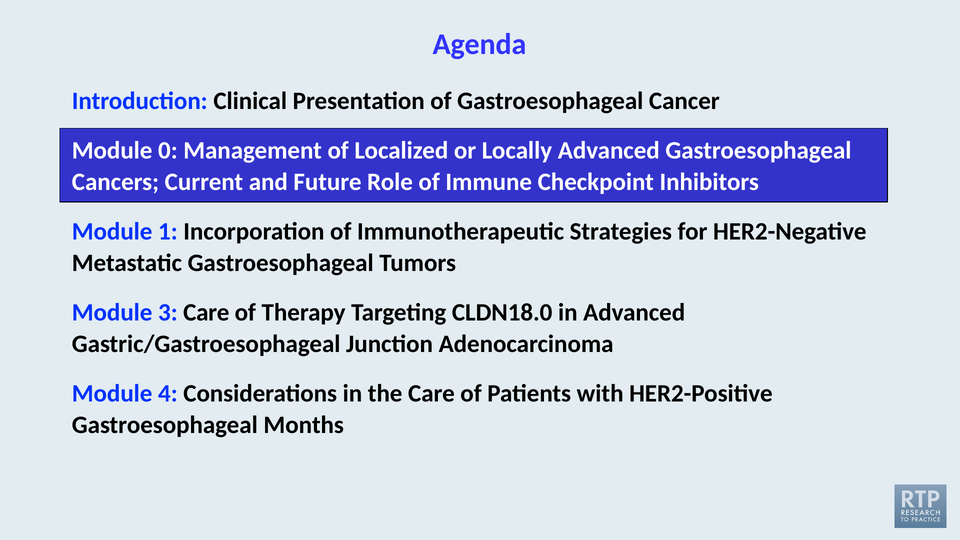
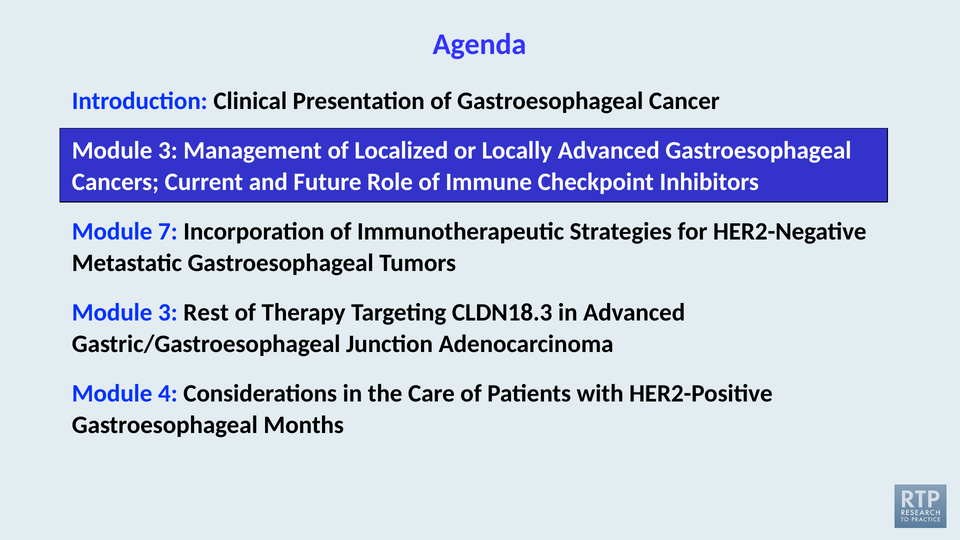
0: 0 -> 3 (168, 151)
1: 1 -> 7 (168, 232)
3 Care: Care -> Rest (206, 312)
CLDN18.0: CLDN18.0 -> CLDN18.3 (502, 312)
